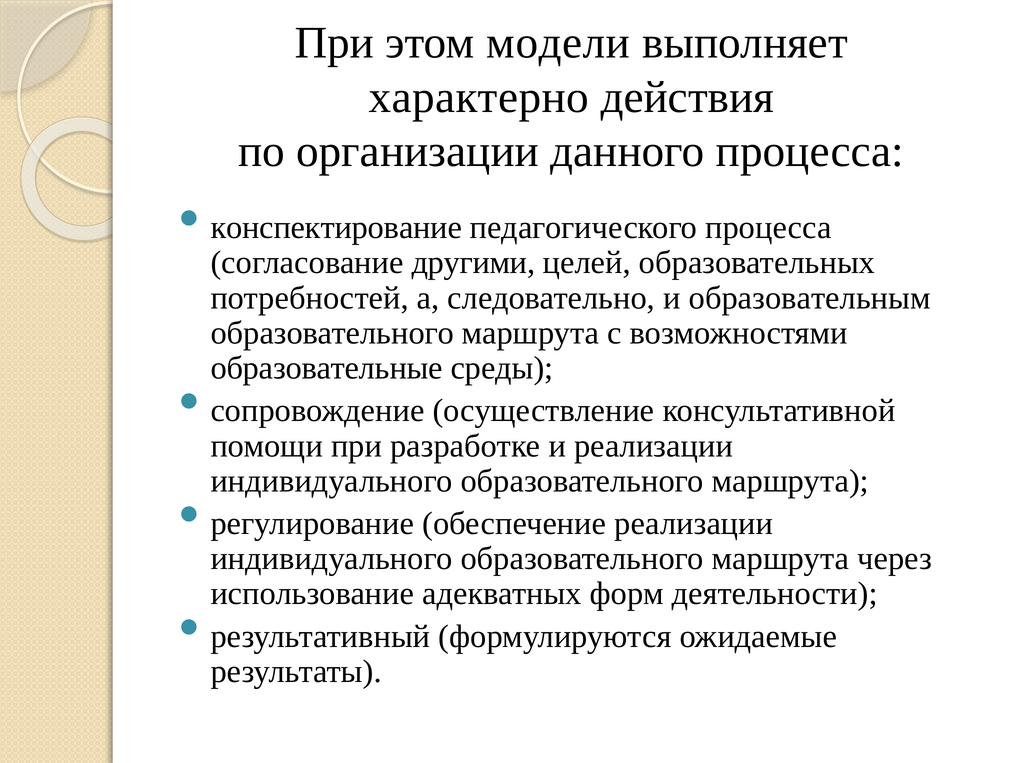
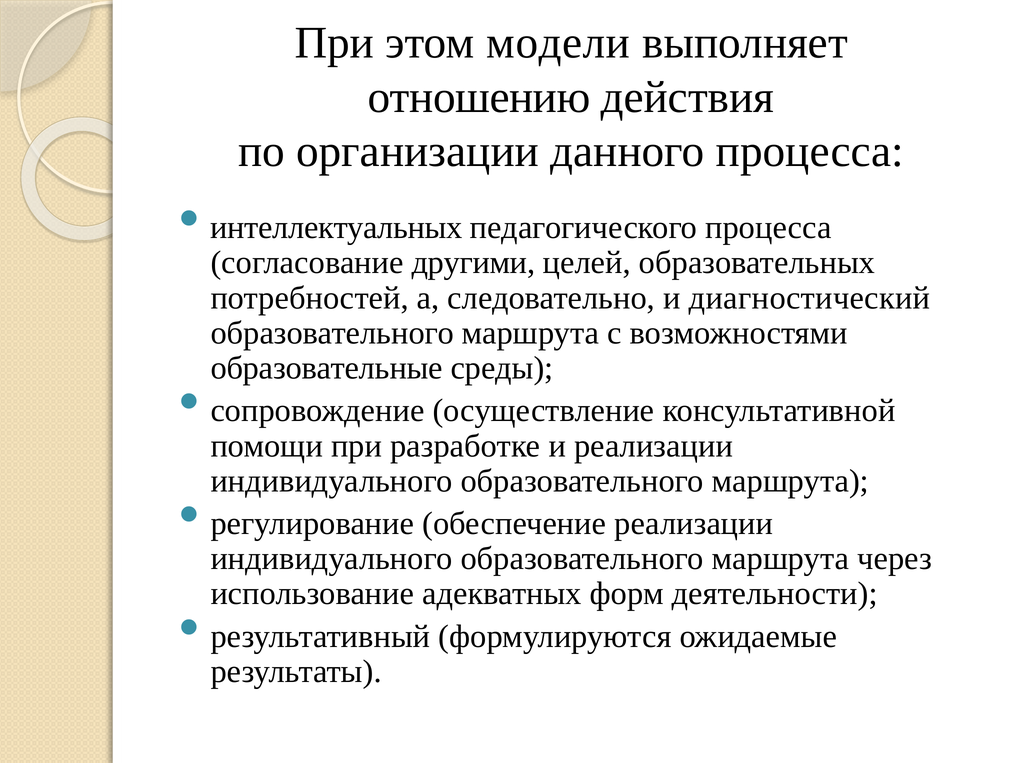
характерно: характерно -> отношению (479, 97)
конспектирование: конспектирование -> интеллектуальных (336, 228)
образовательным: образовательным -> диагностический (810, 298)
